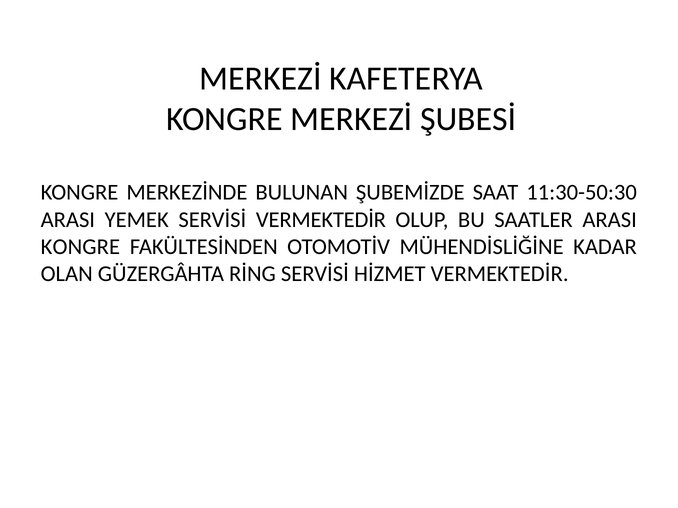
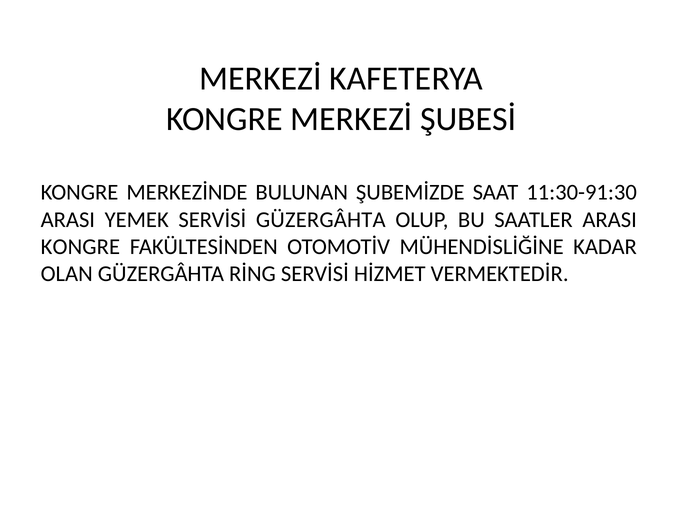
11:30-50:30: 11:30-50:30 -> 11:30-91:30 (582, 193)
SERVİSİ VERMEKTEDİR: VERMEKTEDİR -> GÜZERGÂHTA (321, 220)
